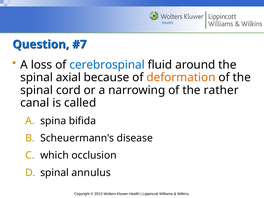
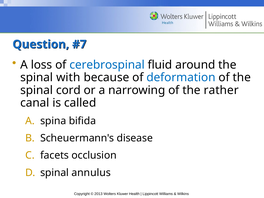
axial: axial -> with (68, 77)
deformation colour: orange -> blue (181, 77)
which: which -> facets (55, 155)
